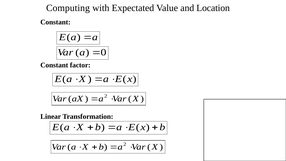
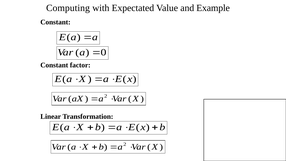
Location: Location -> Example (213, 8)
